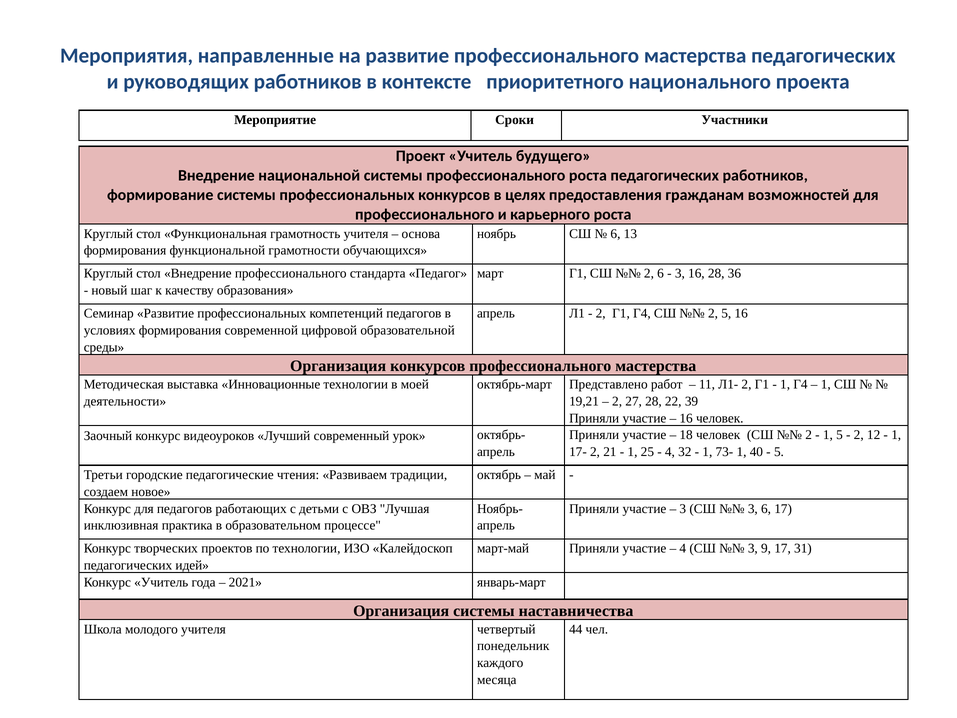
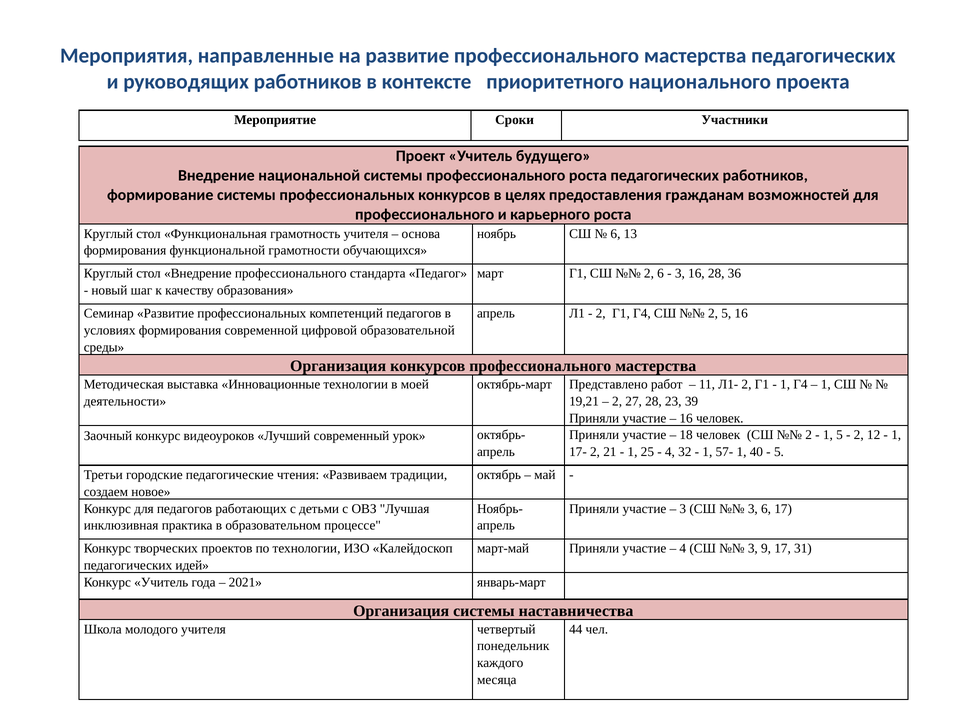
22: 22 -> 23 (673, 401)
73-: 73- -> 57- (724, 452)
